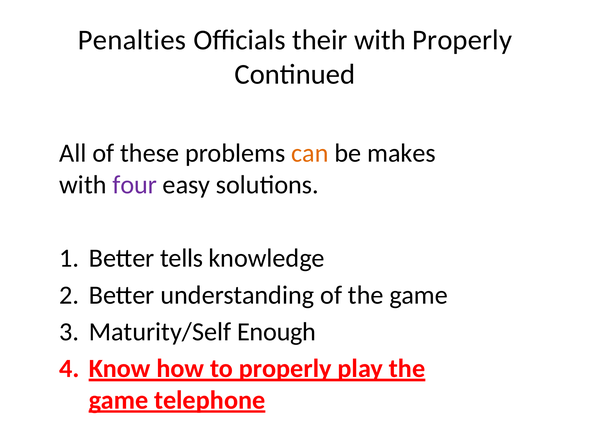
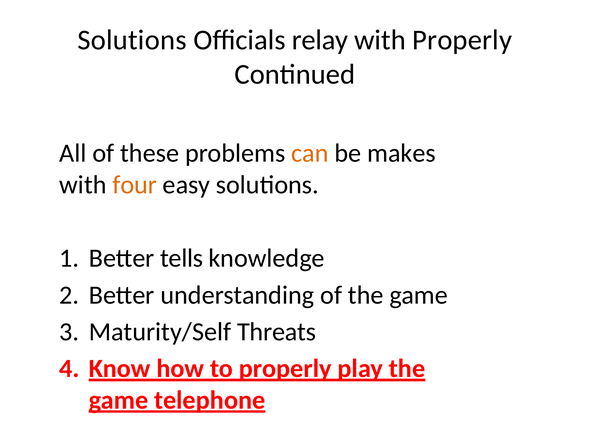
Penalties: Penalties -> Solutions (132, 40)
their: their -> relay (320, 40)
four colour: purple -> orange (135, 185)
Enough: Enough -> Threats (277, 332)
